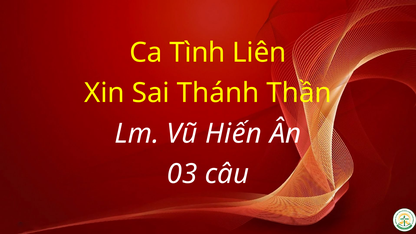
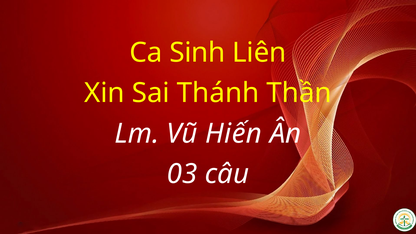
Tình: Tình -> Sinh (197, 53)
